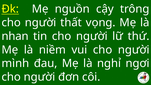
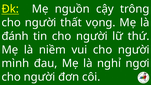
nhan: nhan -> đánh (15, 36)
